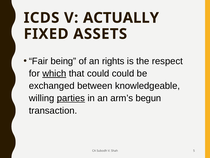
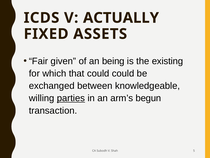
being: being -> given (63, 61)
rights: rights -> being (113, 61)
respect: respect -> existing (167, 61)
which underline: present -> none (54, 73)
